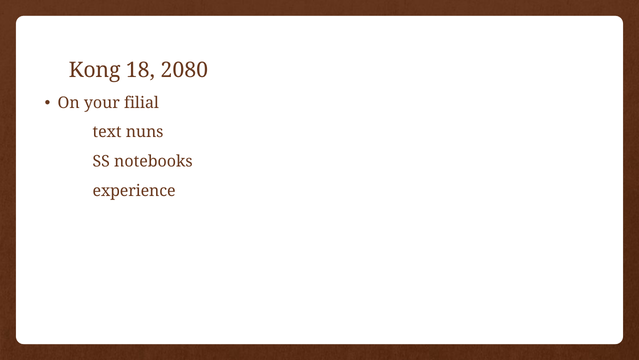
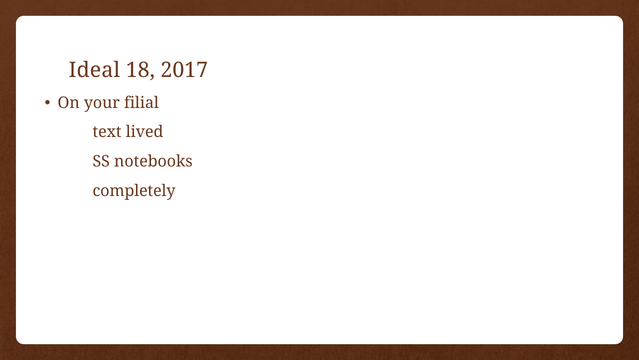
Kong: Kong -> Ideal (94, 70)
2080: 2080 -> 2017 (184, 70)
nuns: nuns -> lived (145, 132)
experience: experience -> completely (134, 191)
